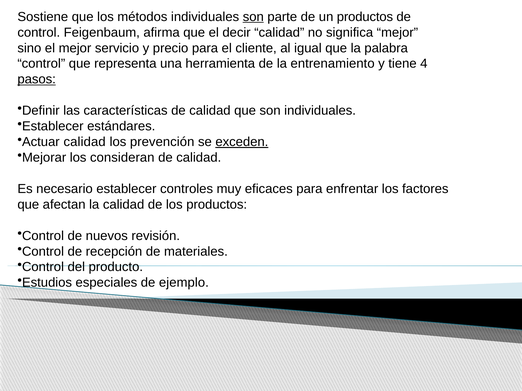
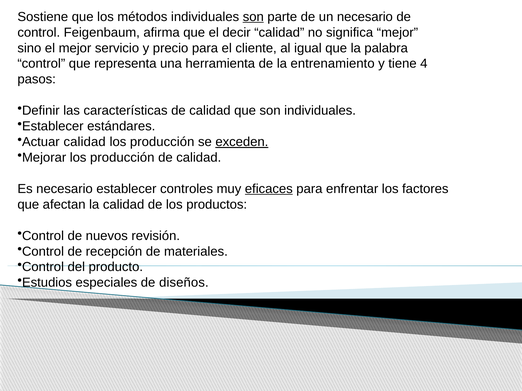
un productos: productos -> necesario (365, 17)
pasos underline: present -> none (37, 79)
prevención: prevención -> producción (162, 142)
Mejorar los consideran: consideran -> producción (122, 158)
eficaces underline: none -> present (269, 189)
ejemplo: ejemplo -> diseños (184, 283)
